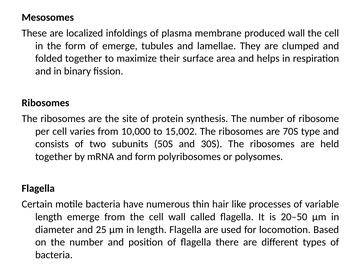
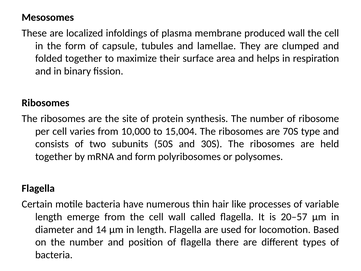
of emerge: emerge -> capsule (120, 46)
15,002: 15,002 -> 15,004 (181, 131)
20–50: 20–50 -> 20–57 (294, 217)
25: 25 -> 14 (101, 229)
